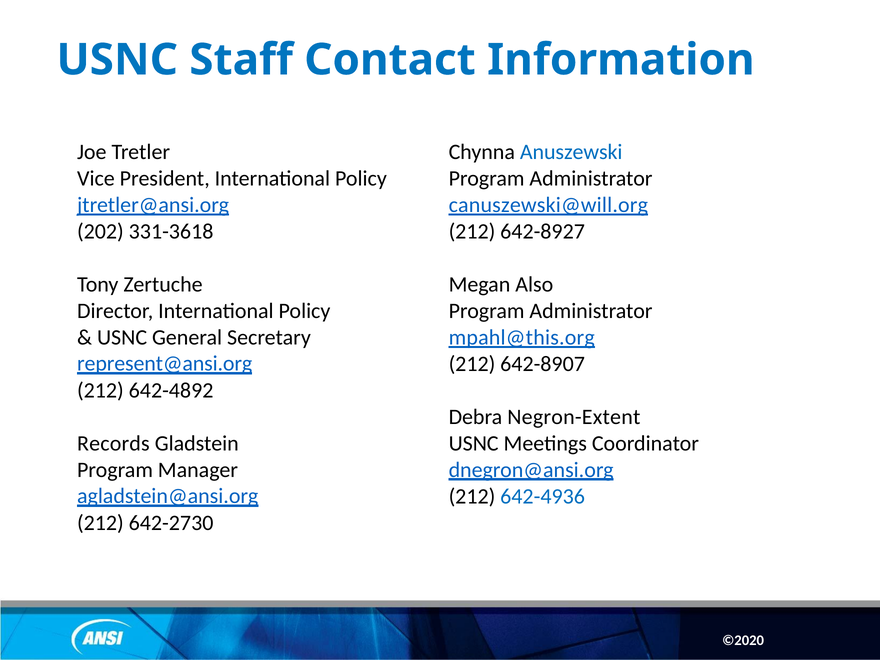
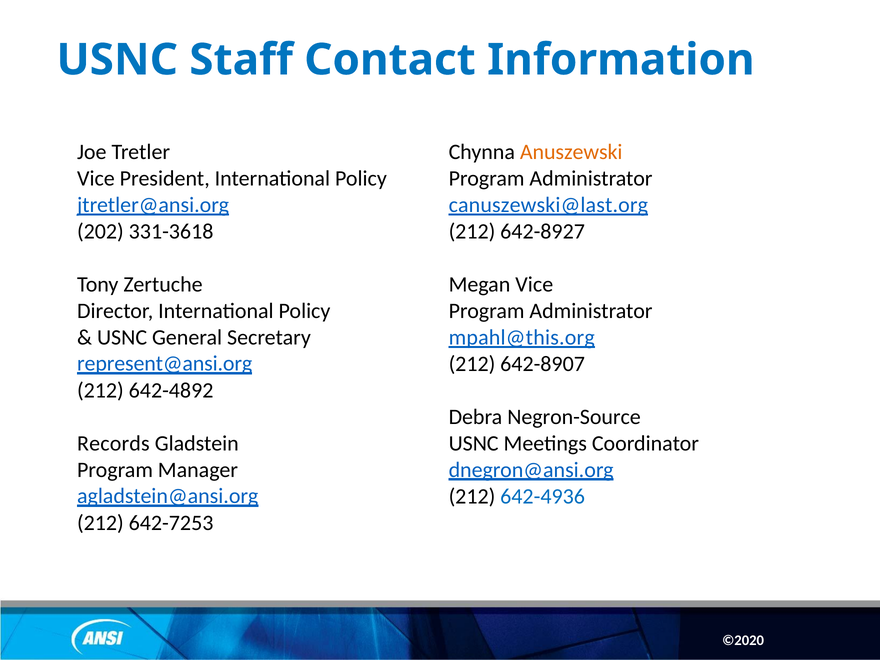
Anuszewski colour: blue -> orange (571, 152)
canuszewski@will.org: canuszewski@will.org -> canuszewski@last.org (548, 205)
Megan Also: Also -> Vice (534, 284)
Negron-Extent: Negron-Extent -> Negron-Source (574, 417)
642-2730: 642-2730 -> 642-7253 (171, 523)
